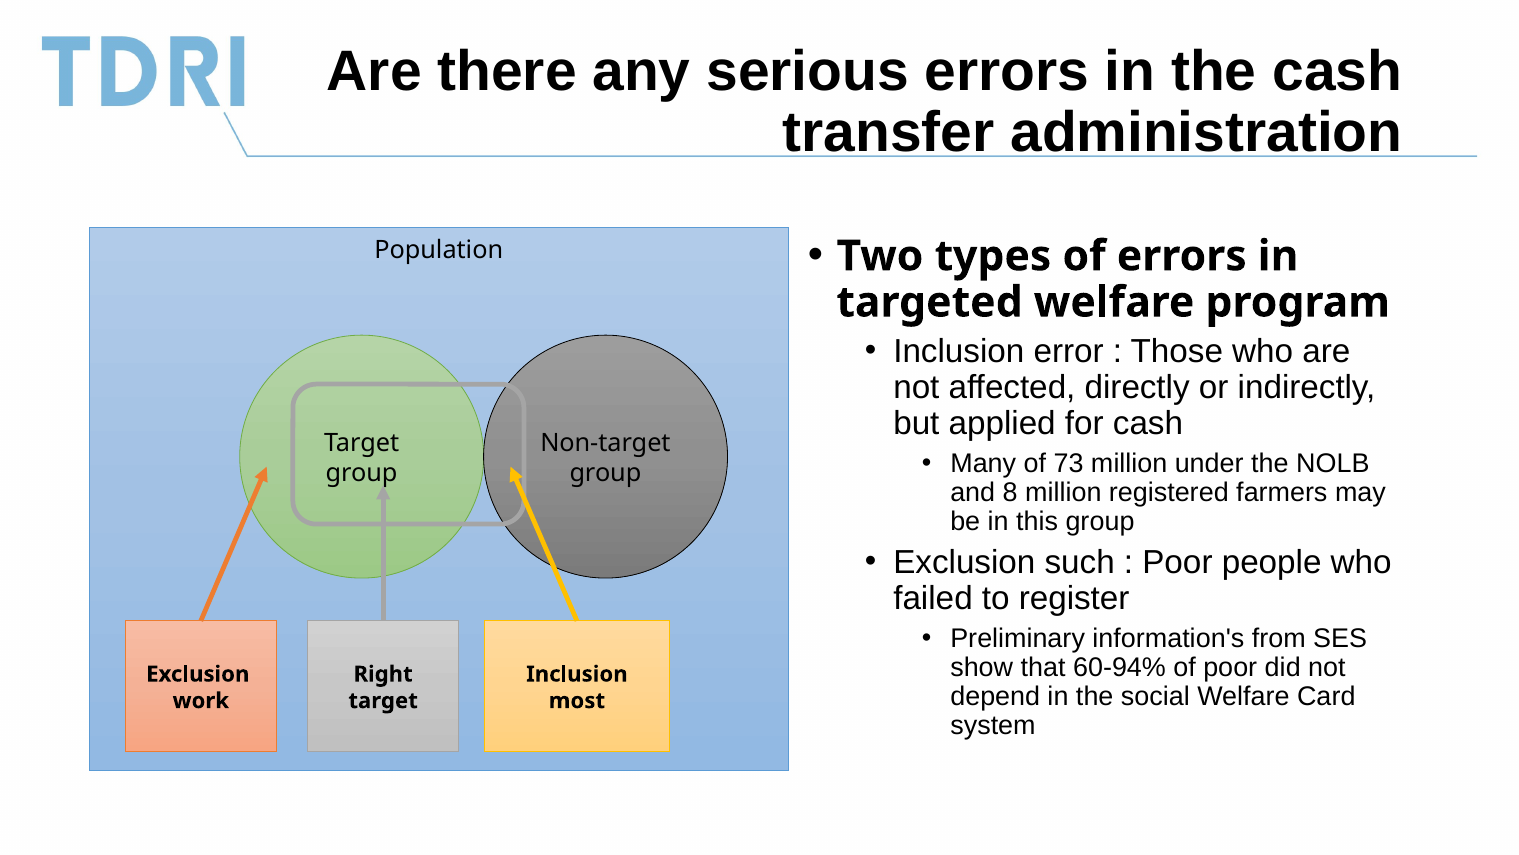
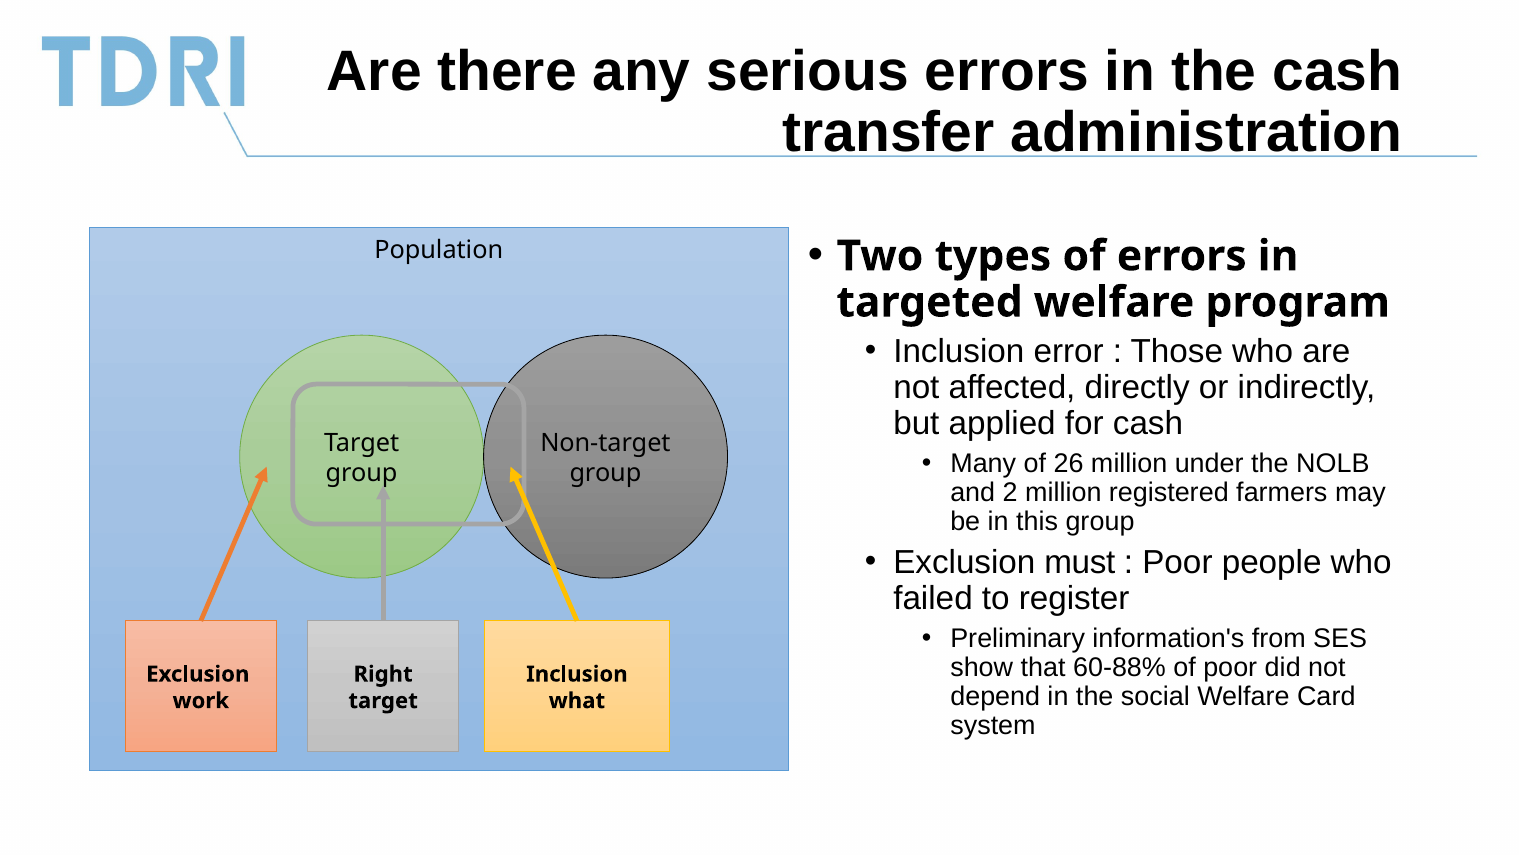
73: 73 -> 26 (1069, 463)
8: 8 -> 2 (1010, 492)
such: such -> must (1080, 562)
60-94%: 60-94% -> 60-88% (1119, 667)
most: most -> what (577, 700)
